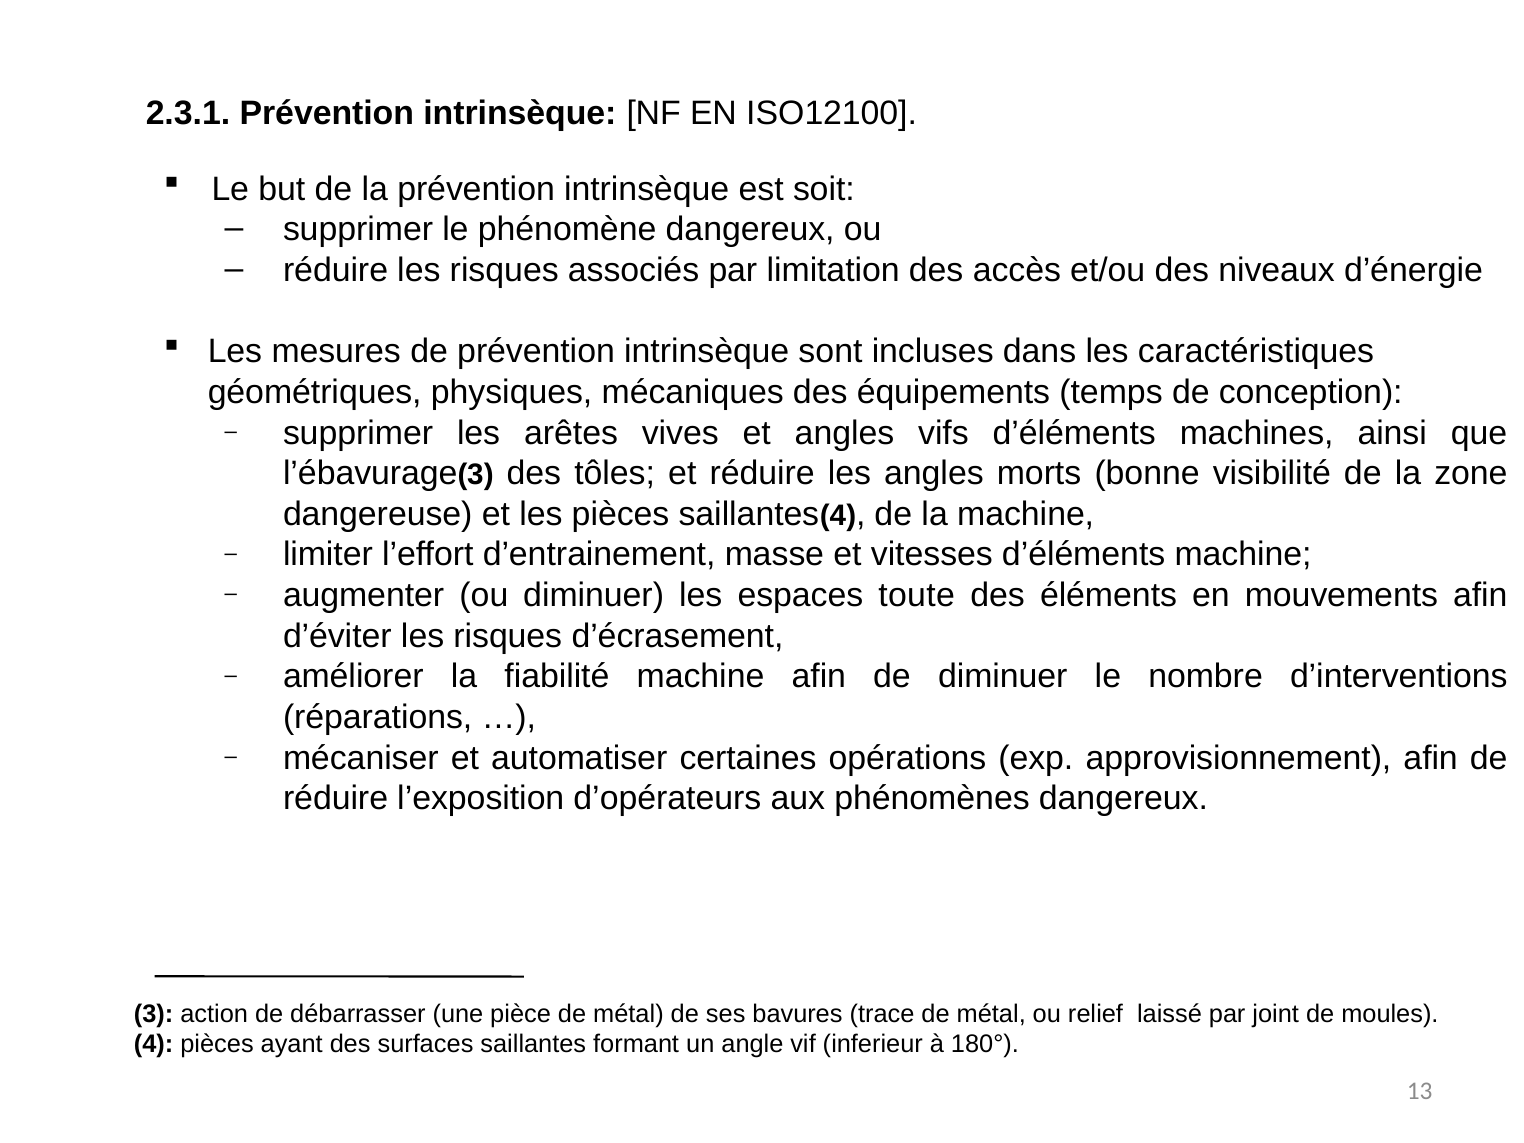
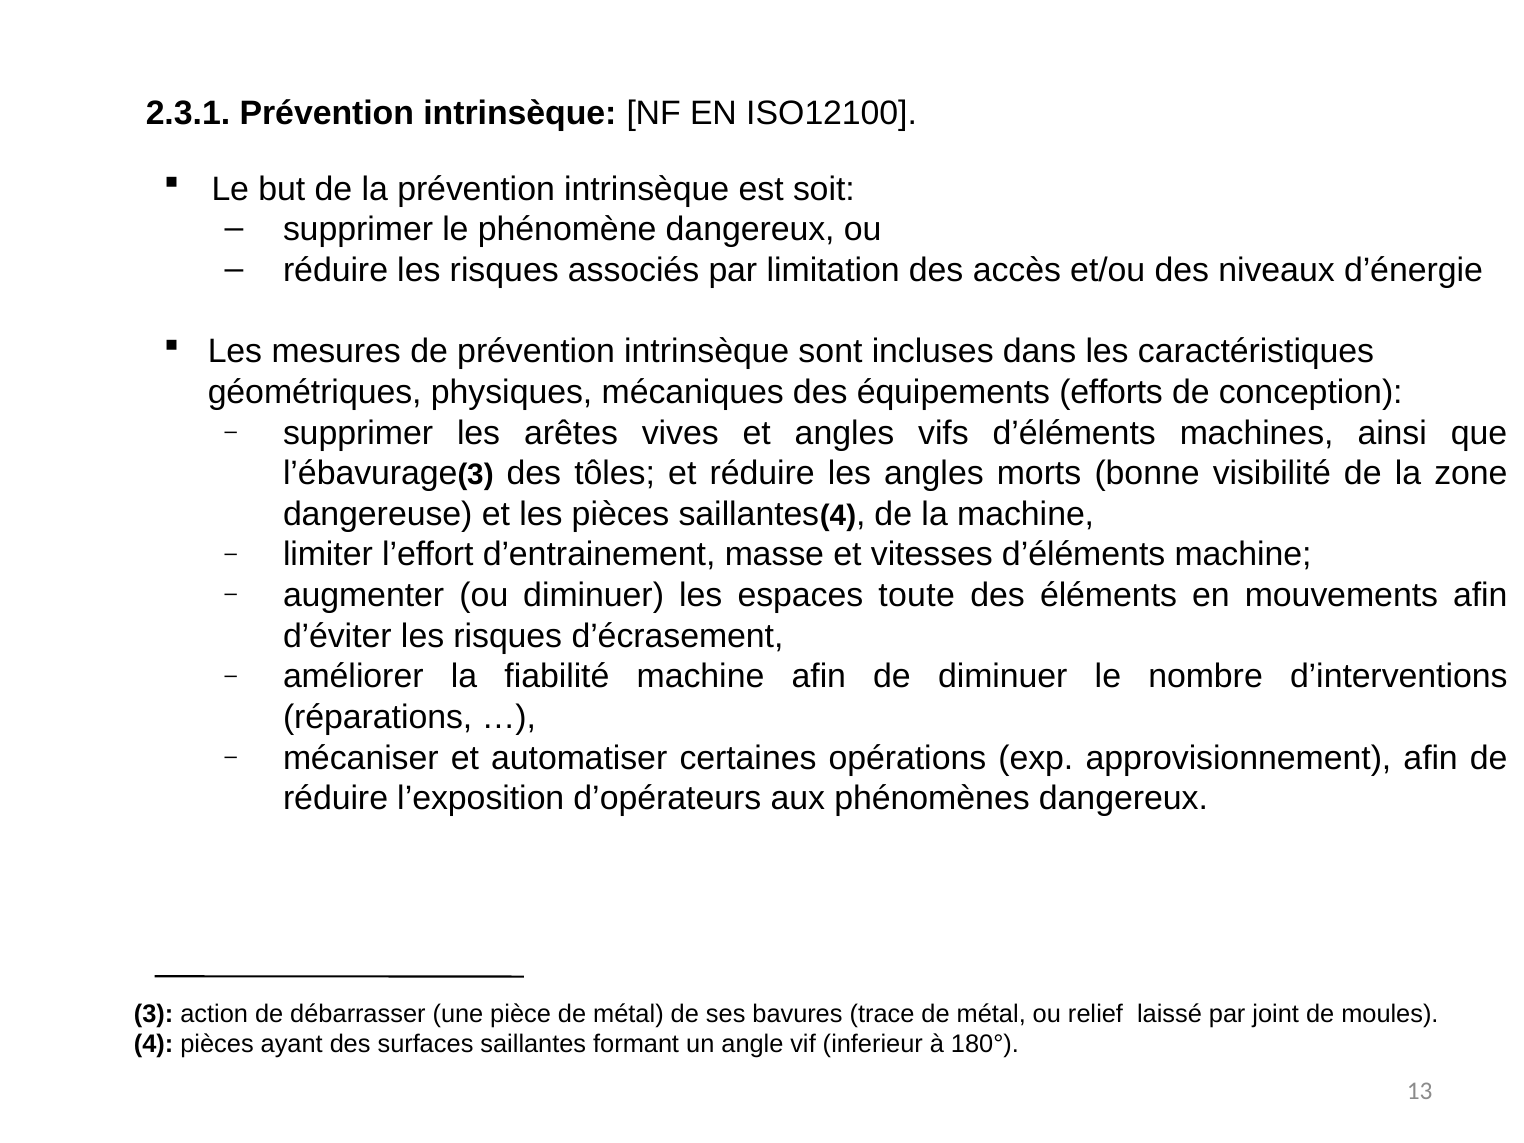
temps: temps -> efforts (1111, 392)
